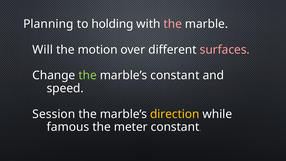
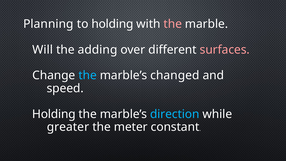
motion: motion -> adding (98, 50)
the colour: light green -> light blue (88, 75)
marble’s constant: constant -> changed (175, 75)
Session: Session -> Holding (54, 114)
direction colour: yellow -> light blue (175, 114)
famous: famous -> greater (68, 127)
